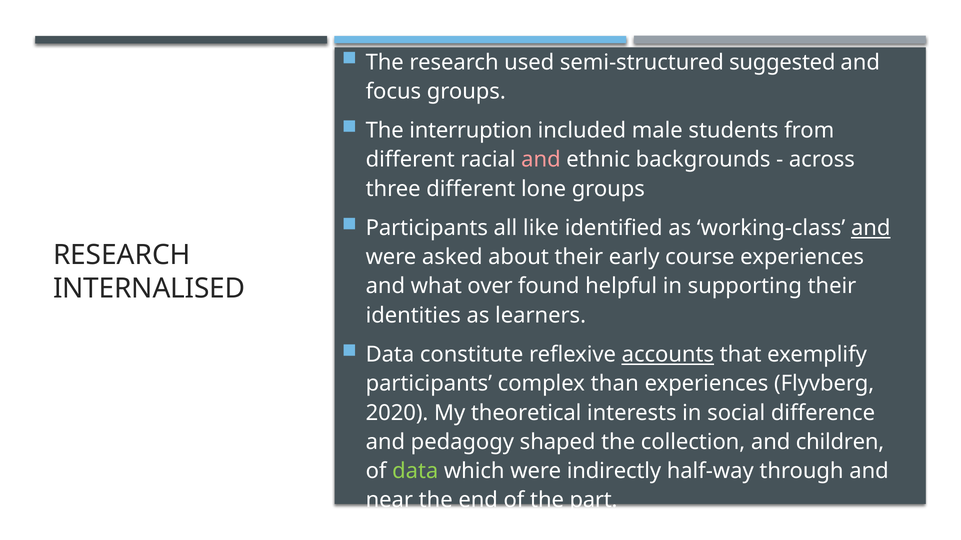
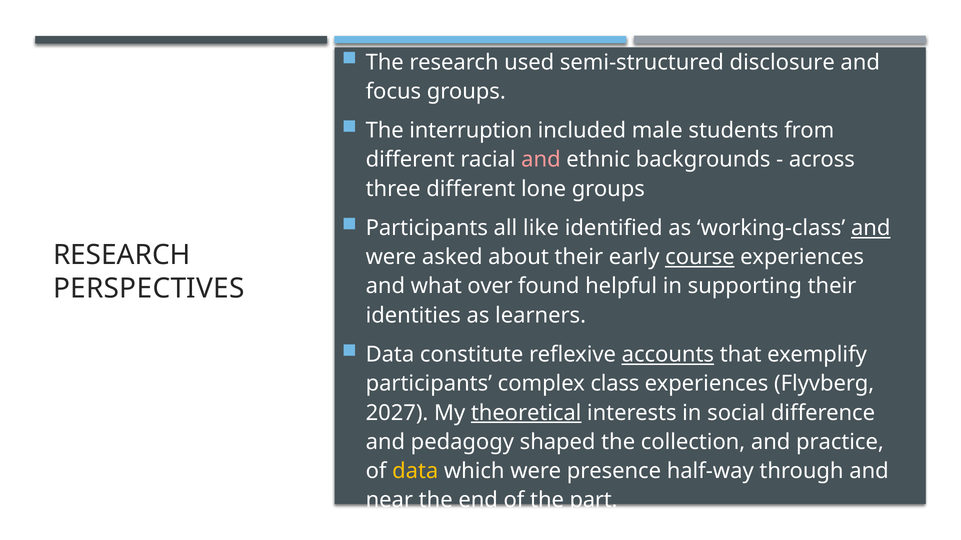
suggested: suggested -> disclosure (782, 62)
course underline: none -> present (700, 257)
INTERNALISED: INTERNALISED -> PERSPECTIVES (149, 289)
than: than -> class (615, 384)
2020: 2020 -> 2027 (397, 413)
theoretical underline: none -> present (526, 413)
children: children -> practice (840, 442)
data colour: light green -> yellow (415, 471)
indirectly: indirectly -> presence (614, 471)
